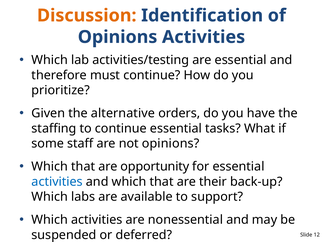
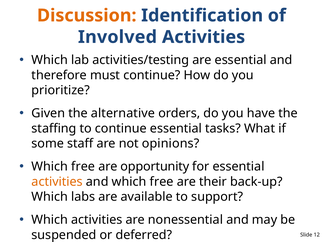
Opinions: Opinions -> Involved (117, 37)
that: that -> free (83, 167)
activities colour: blue -> orange (57, 182)
and which that: that -> free (162, 182)
